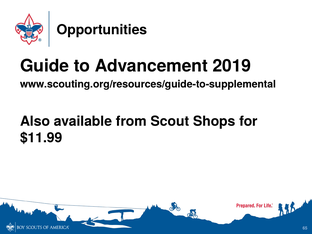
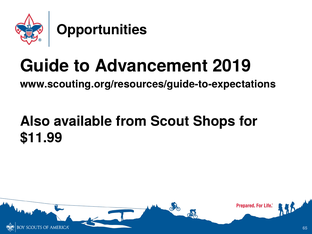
www.scouting.org/resources/guide-to-supplemental: www.scouting.org/resources/guide-to-supplemental -> www.scouting.org/resources/guide-to-expectations (148, 84)
